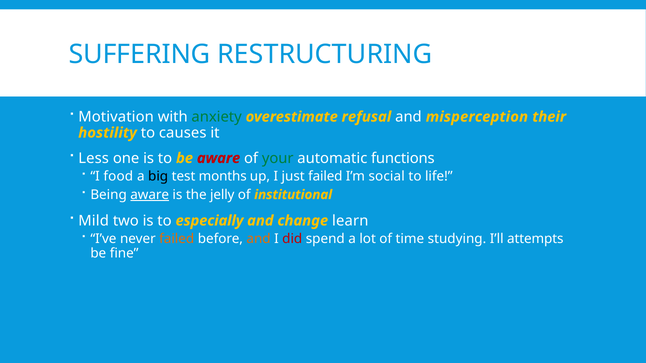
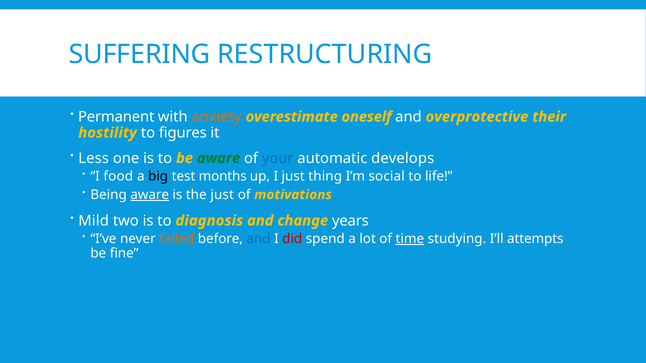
Motivation: Motivation -> Permanent (116, 117)
anxiety colour: green -> orange (217, 117)
refusal: refusal -> oneself (367, 117)
misperception: misperception -> overprotective (477, 117)
causes: causes -> figures (183, 133)
aware colour: red -> green (219, 158)
your colour: green -> blue (278, 158)
functions: functions -> develops (403, 158)
just failed: failed -> thing (325, 176)
the jelly: jelly -> just (222, 195)
institutional: institutional -> motivations (293, 195)
especially: especially -> diagnosis (209, 221)
learn: learn -> years (350, 221)
and colour: orange -> blue (259, 239)
time underline: none -> present (410, 239)
